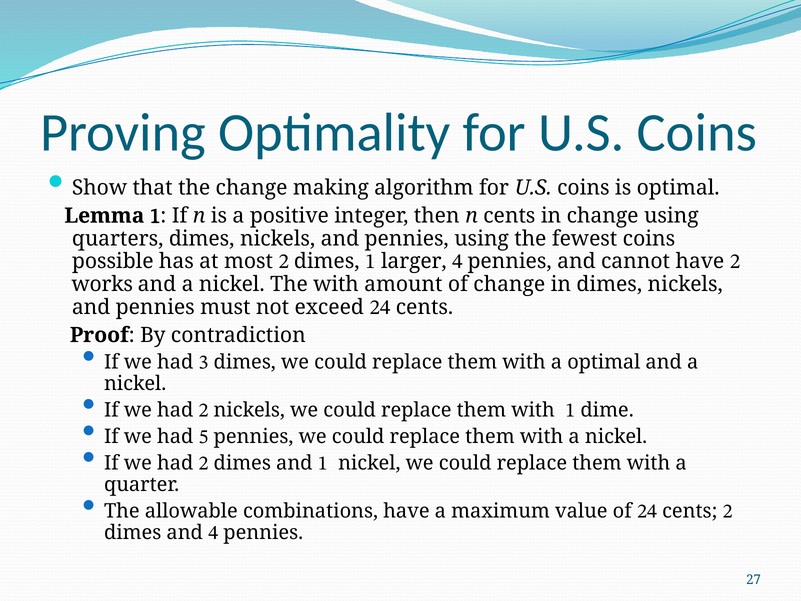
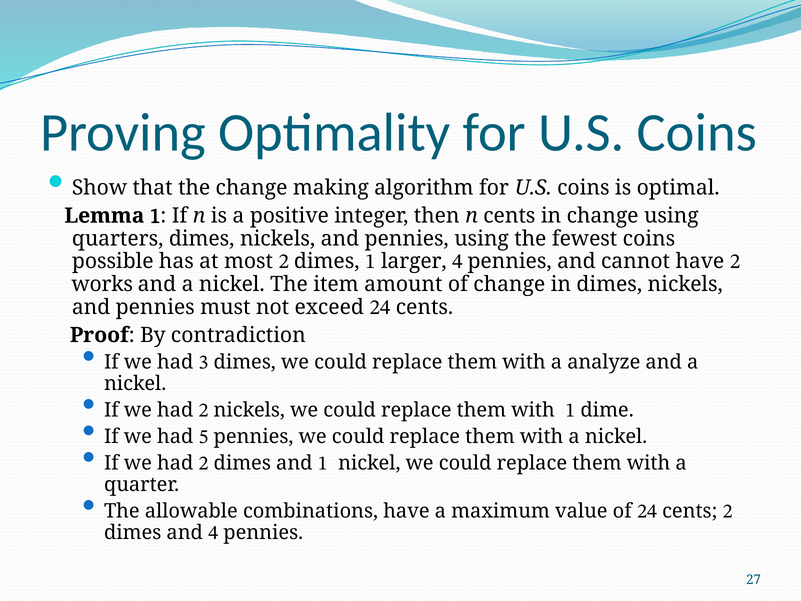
with: with -> item (336, 284)
a optimal: optimal -> analyze (604, 362)
